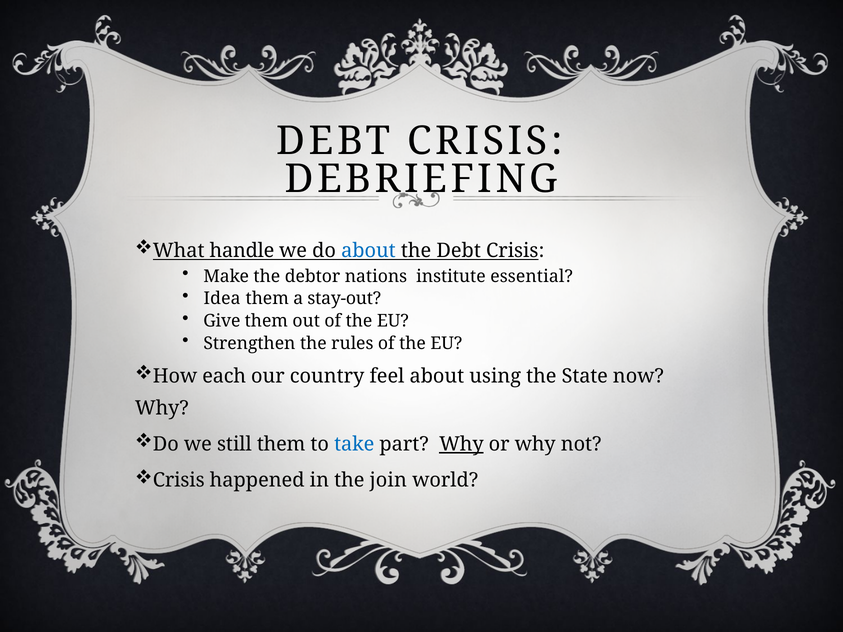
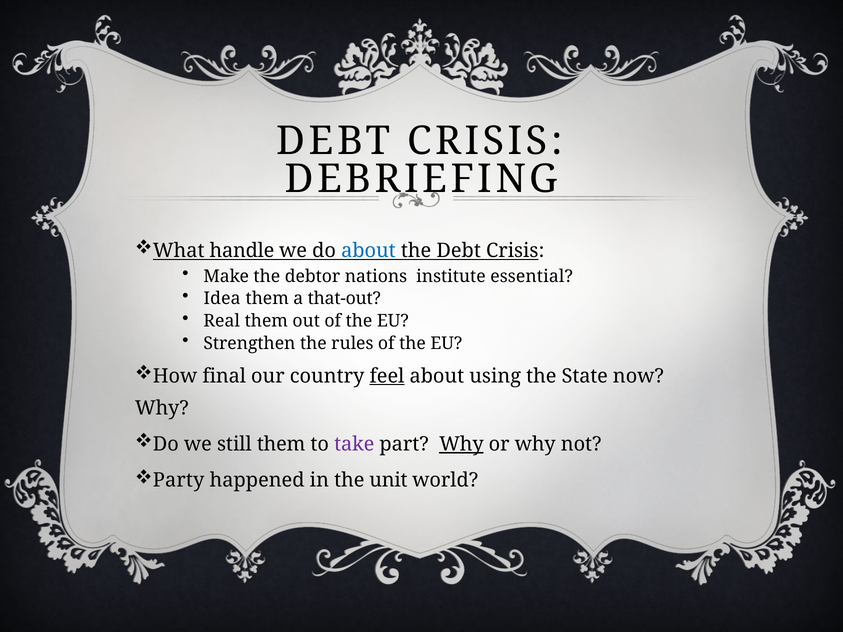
stay-out: stay-out -> that-out (344, 299)
Give: Give -> Real (222, 321)
each: each -> final (224, 376)
feel underline: none -> present (387, 376)
take colour: blue -> purple (354, 444)
Crisis: Crisis -> Party (179, 480)
join: join -> unit (388, 480)
